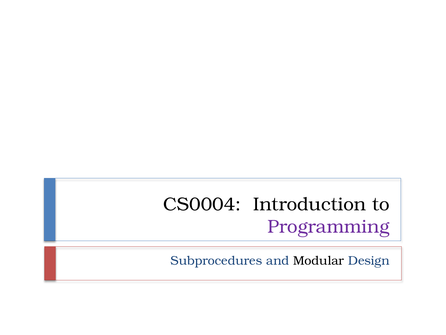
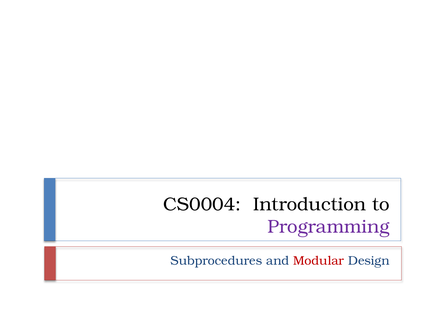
Modular colour: black -> red (319, 260)
